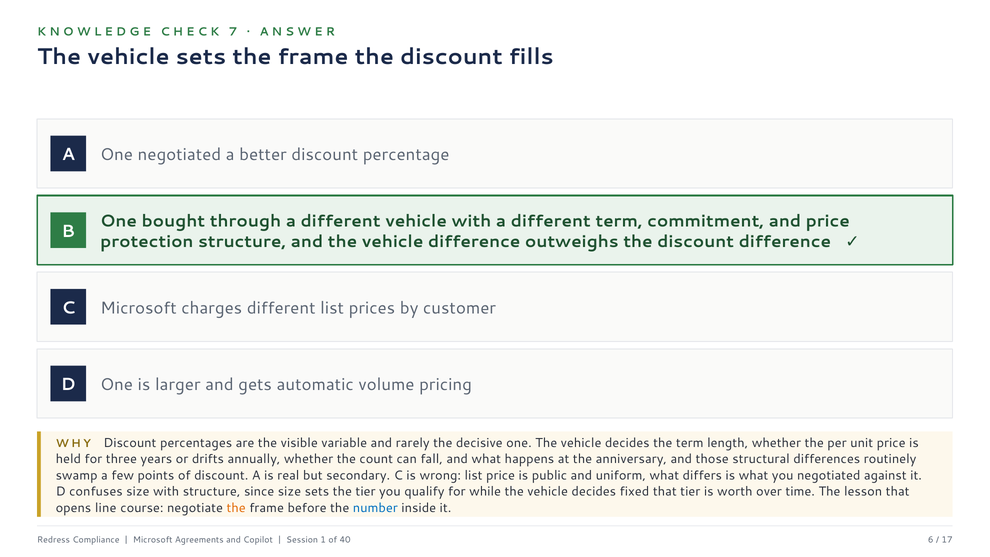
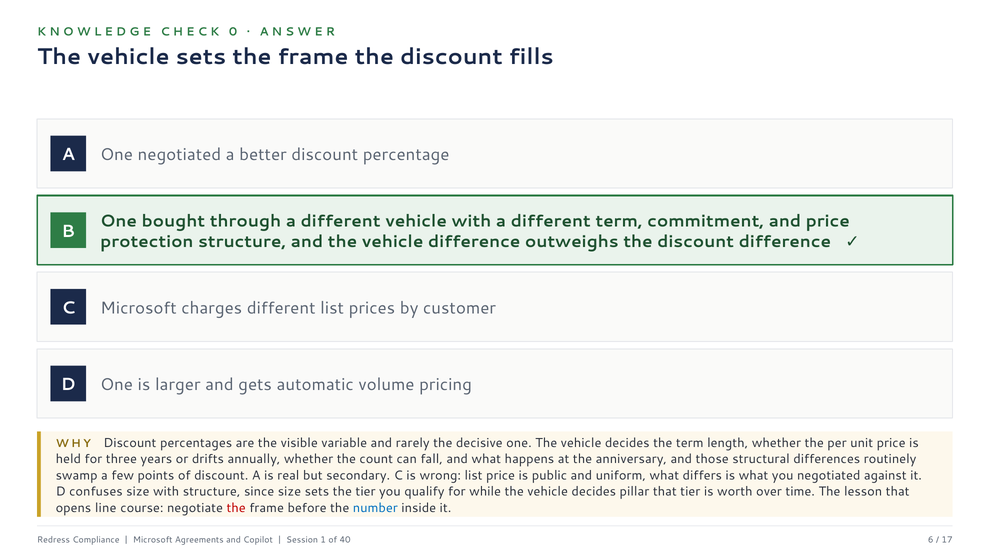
7: 7 -> 0 (233, 32)
fixed: fixed -> pillar (634, 492)
the colour: orange -> red (236, 508)
